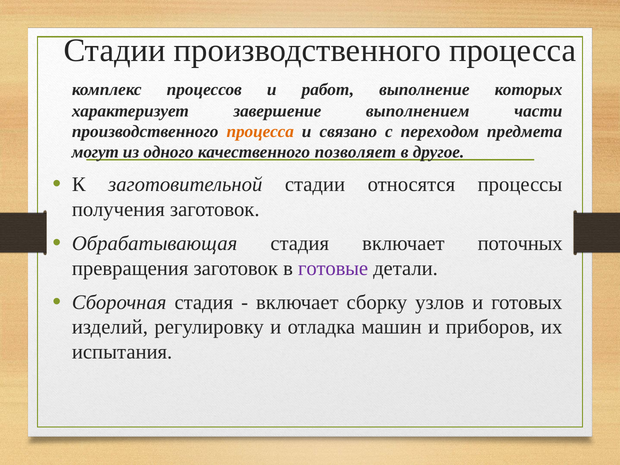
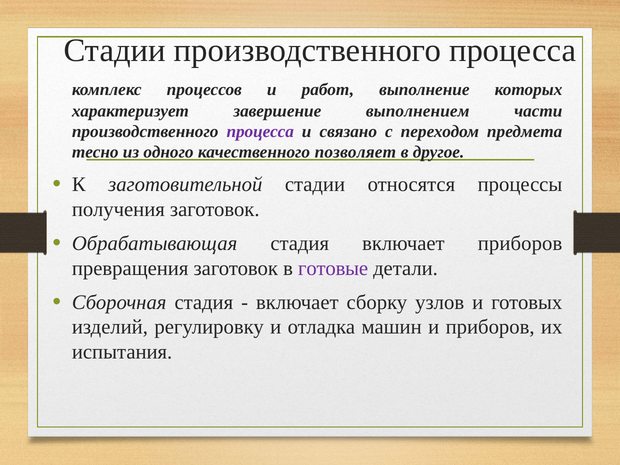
процесса colour: orange -> purple (260, 132)
могут: могут -> тесно (95, 152)
включает поточных: поточных -> приборов (520, 243)
